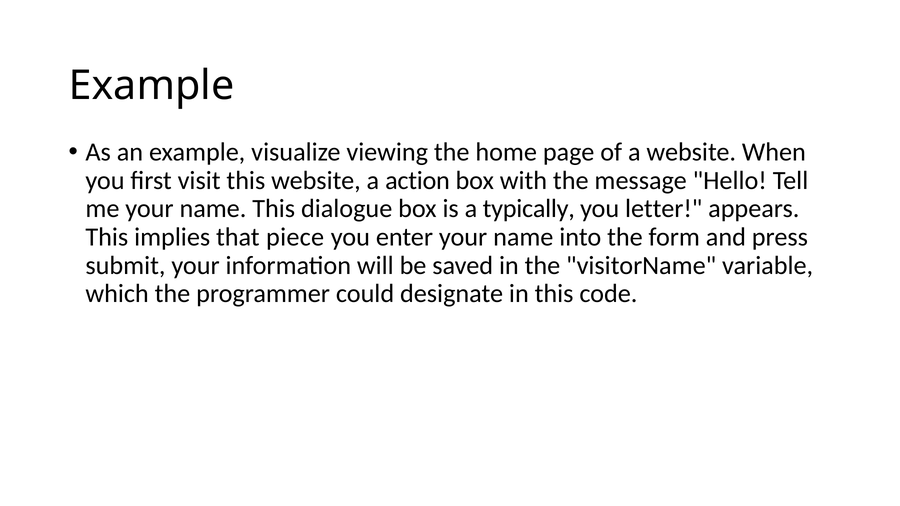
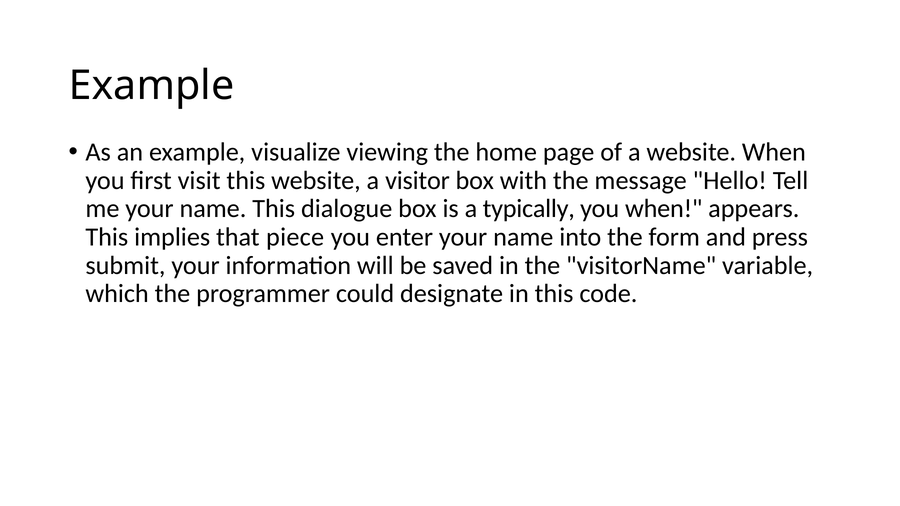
action: action -> visitor (417, 181)
you letter: letter -> when (664, 209)
